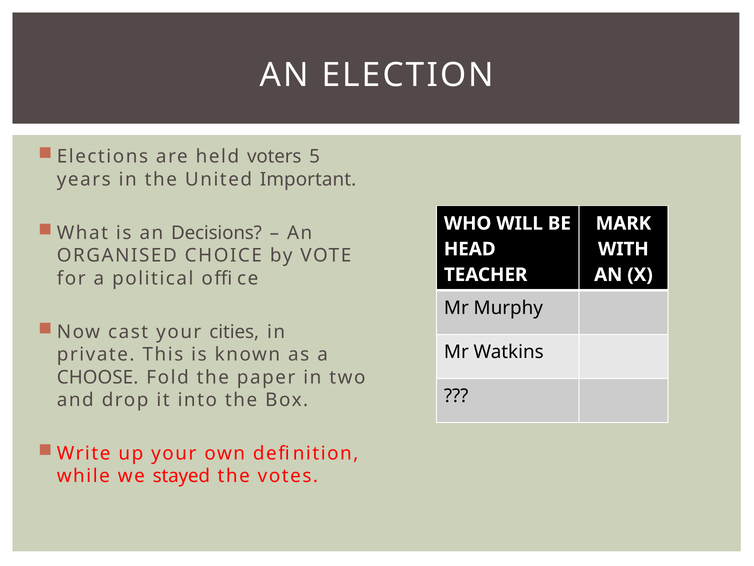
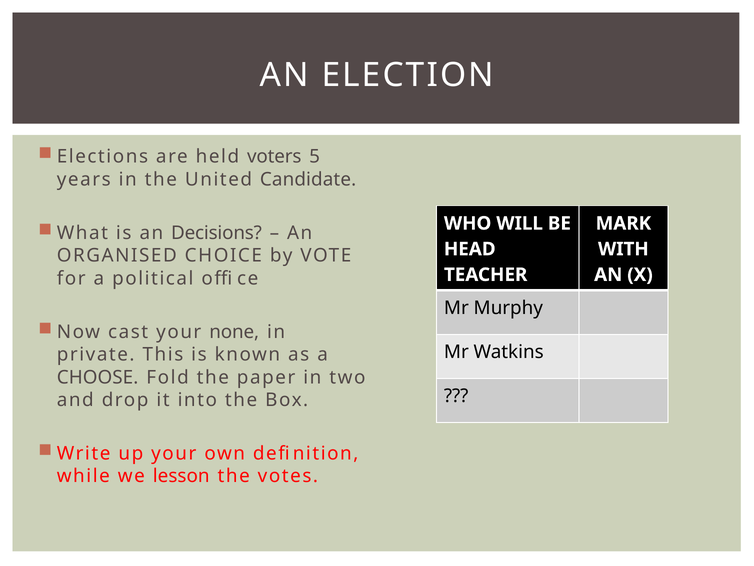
Important: Important -> Candidate (308, 179)
cities: cities -> none (234, 332)
stayed: stayed -> lesson (181, 476)
